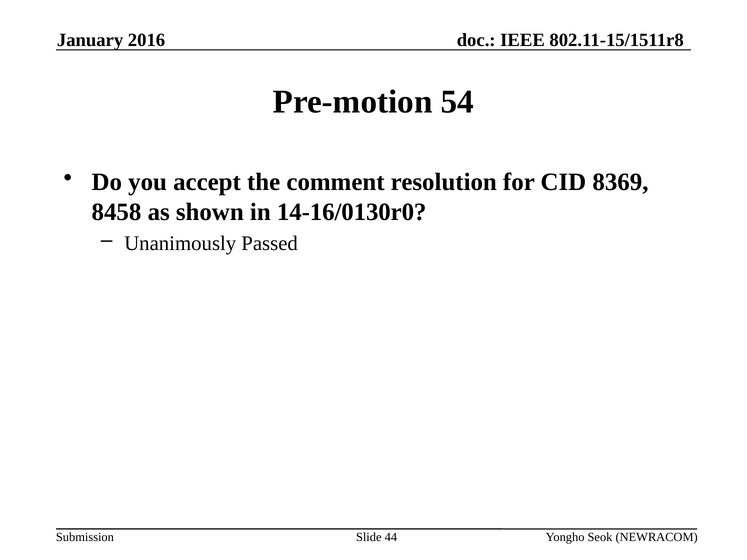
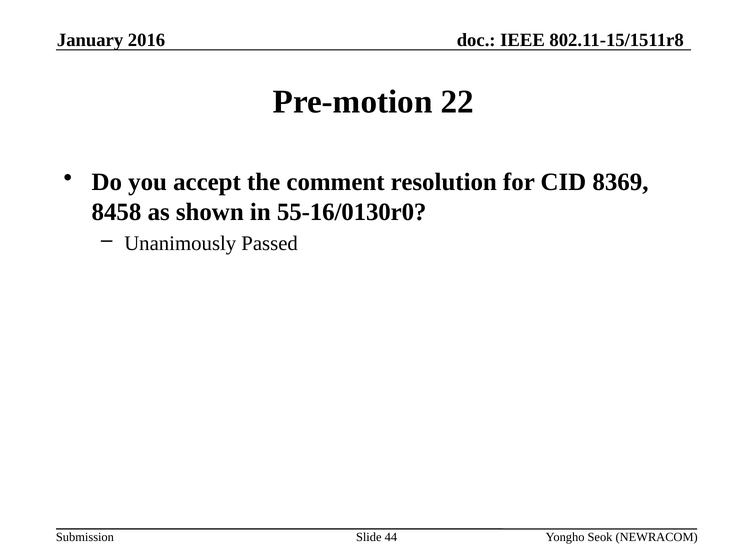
54: 54 -> 22 (457, 102)
14-16/0130r0: 14-16/0130r0 -> 55-16/0130r0 (352, 212)
